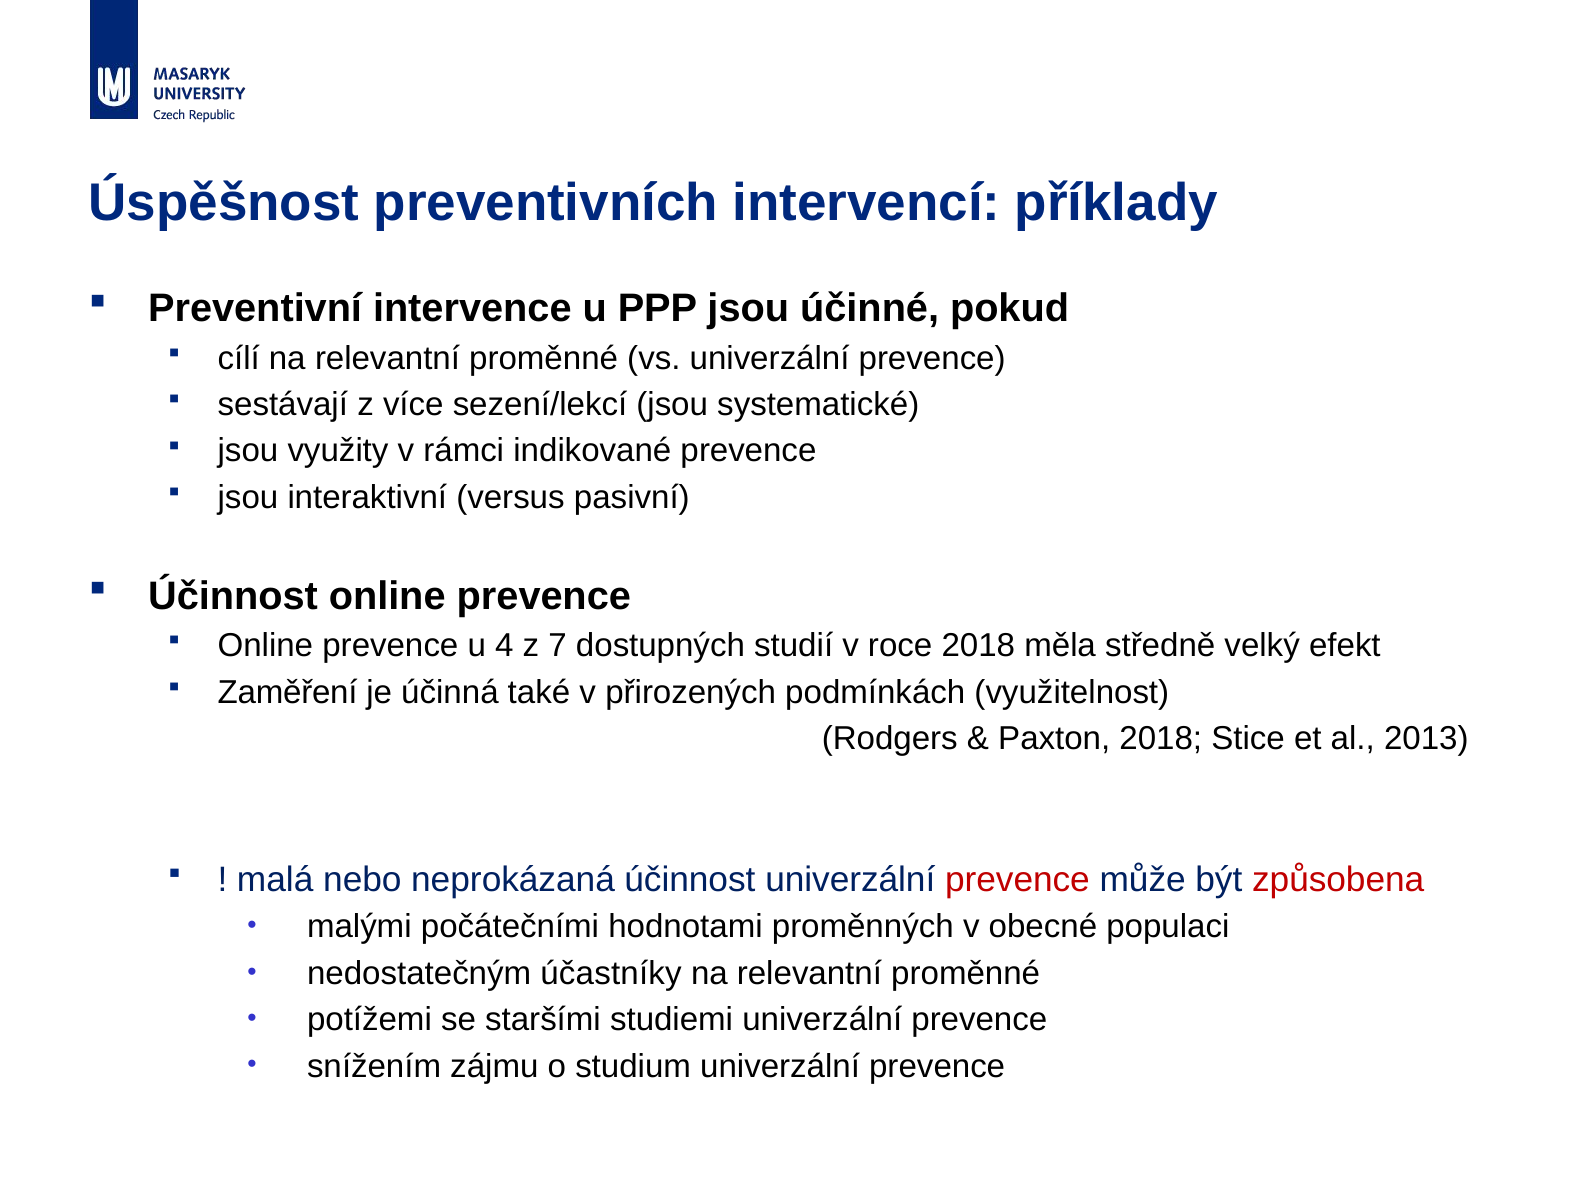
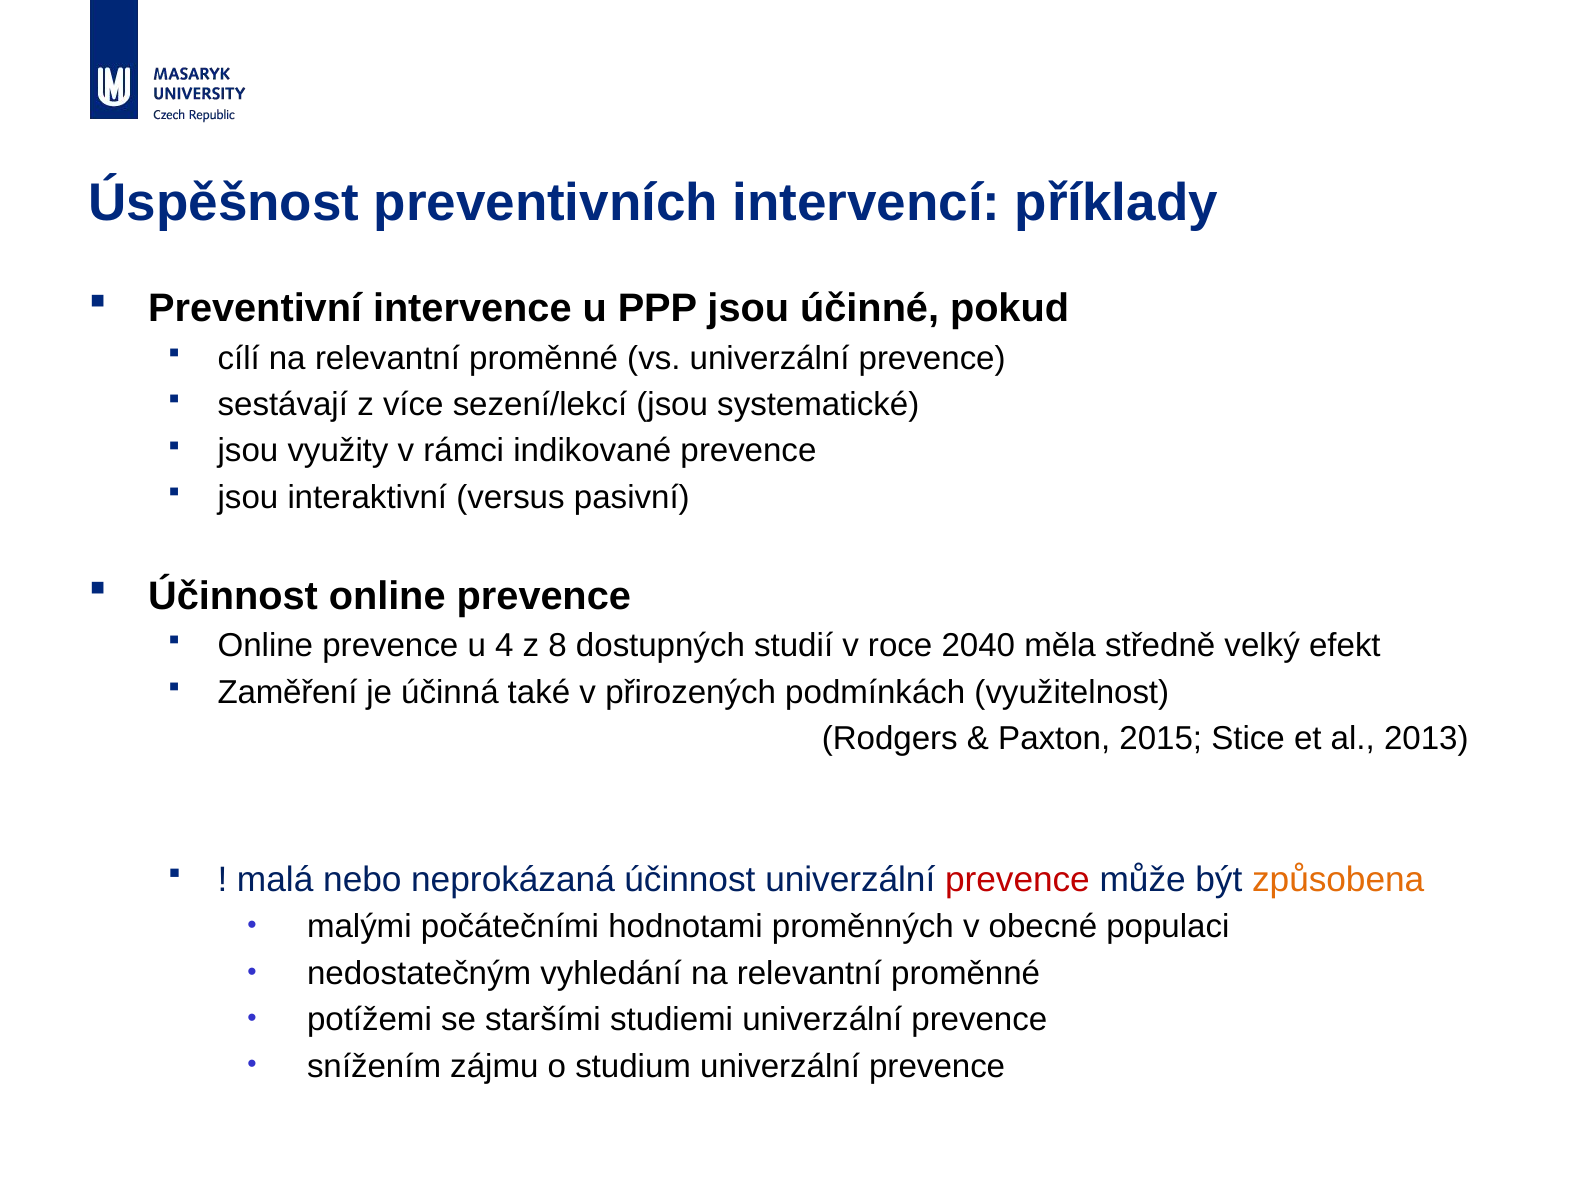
7: 7 -> 8 (558, 646)
roce 2018: 2018 -> 2040 (978, 646)
Paxton 2018: 2018 -> 2015 (1161, 738)
způsobena colour: red -> orange (1338, 879)
účastníky: účastníky -> vyhledání (611, 973)
